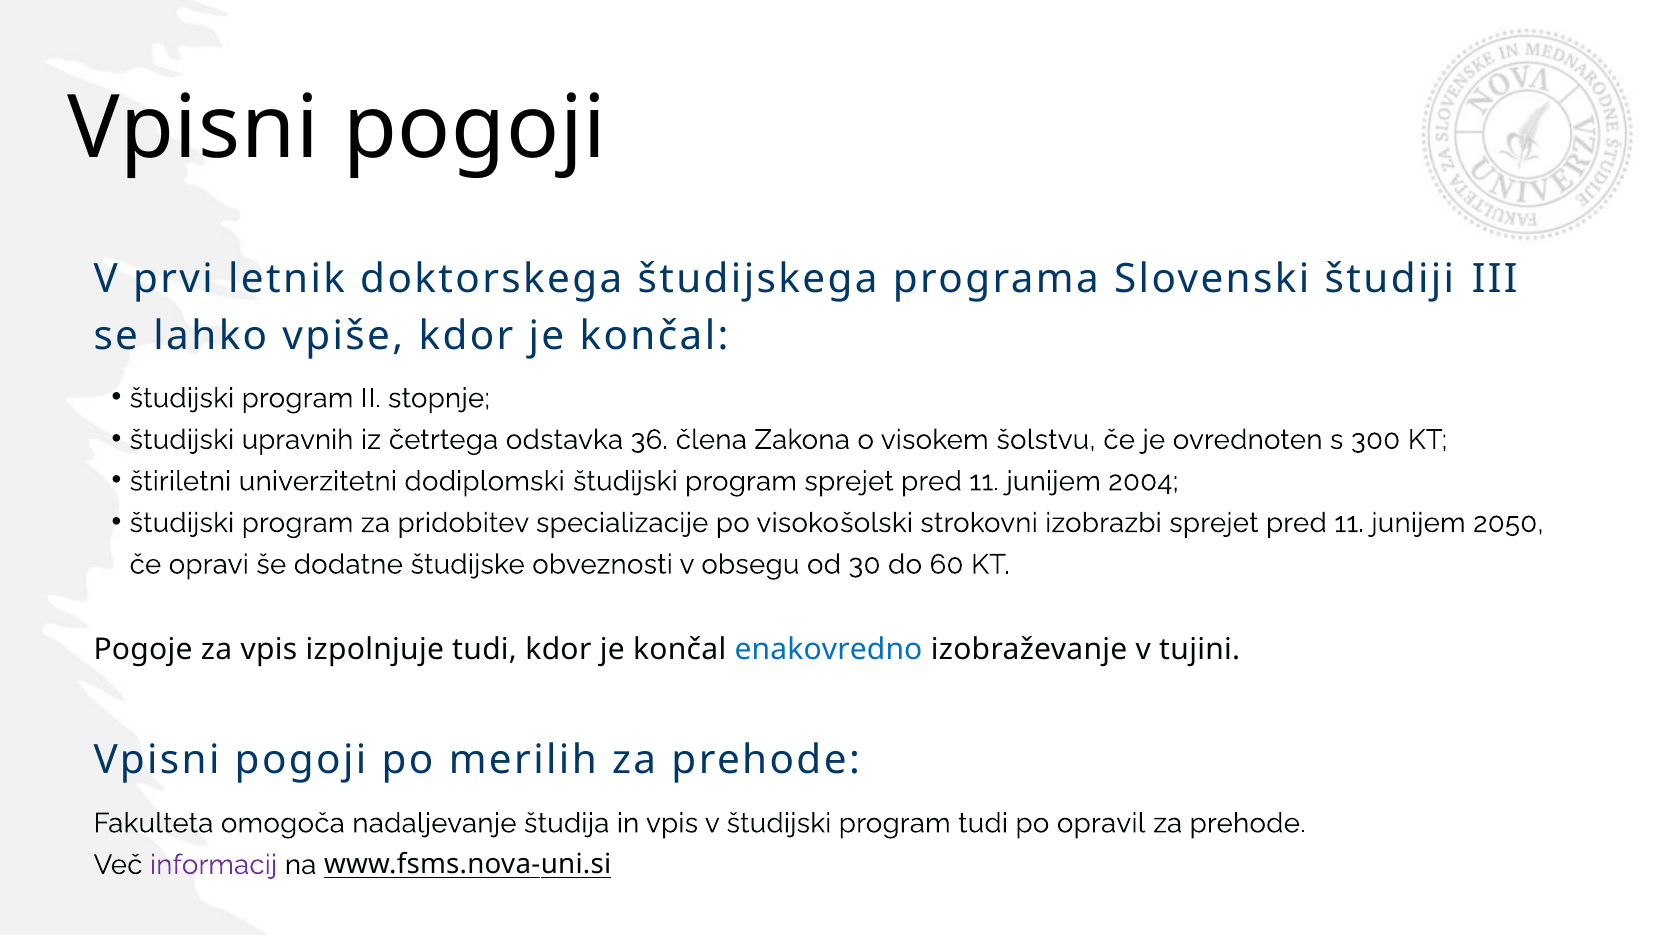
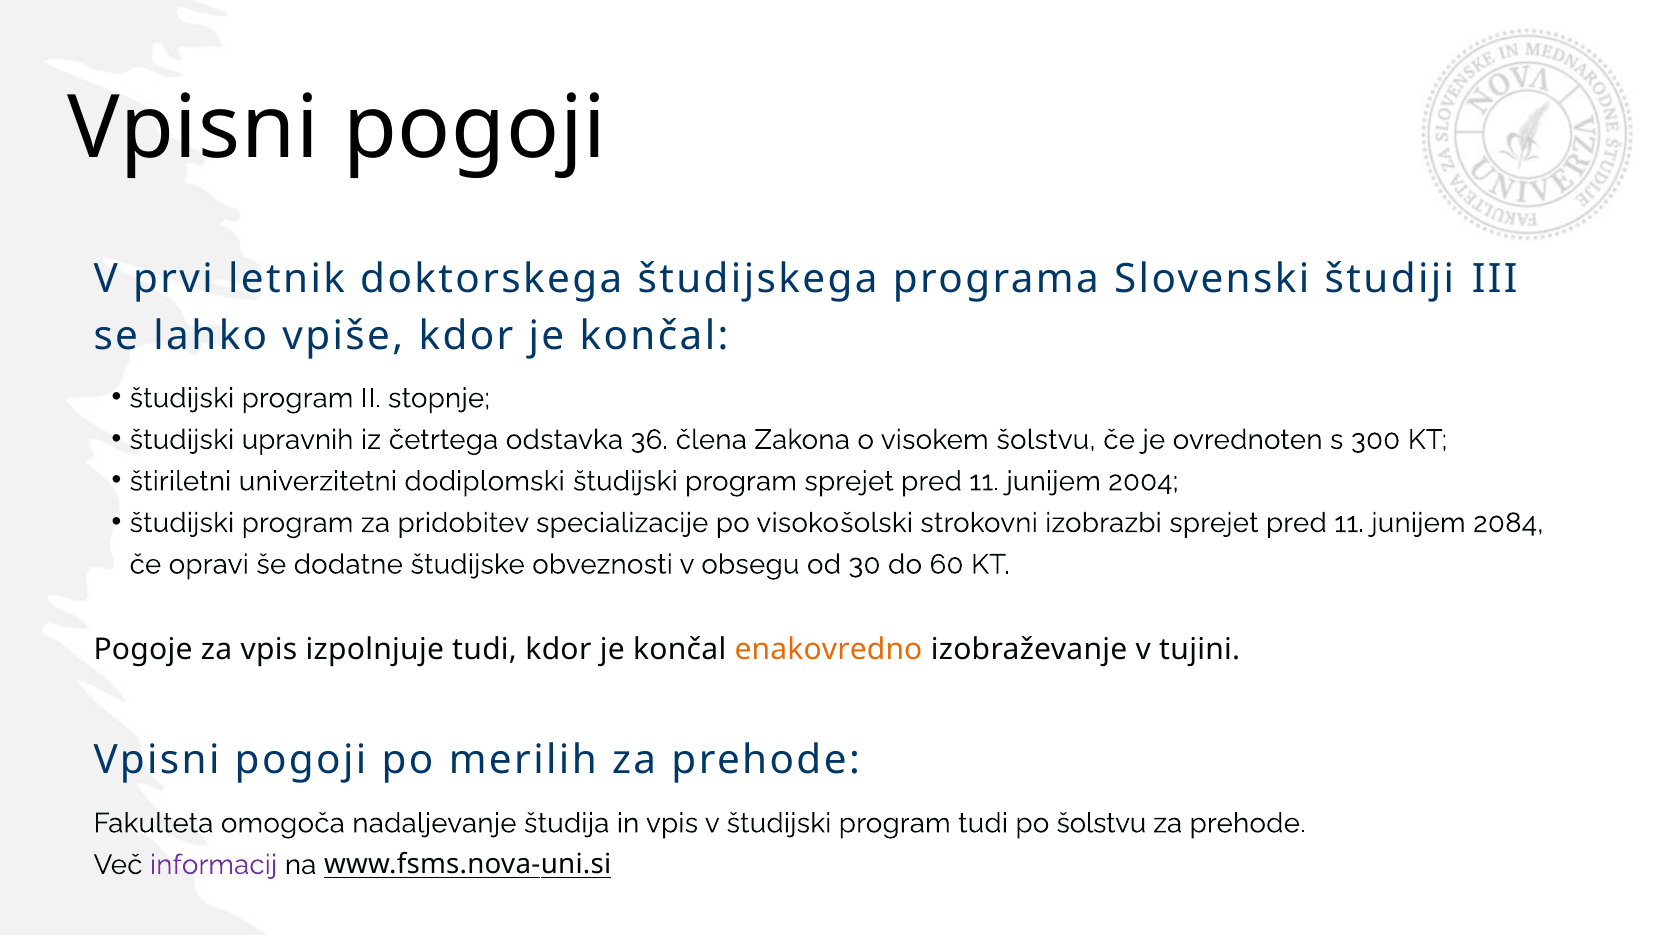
2050: 2050 -> 2084 (1508, 523)
enakovredno colour: blue -> orange (828, 650)
po opravil: opravil -> šolstvu (1101, 824)
